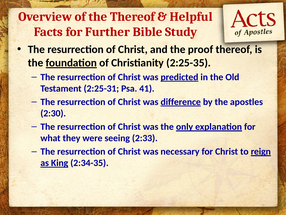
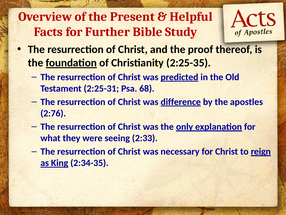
the Thereof: Thereof -> Present (132, 17)
41: 41 -> 68 (147, 88)
2:30: 2:30 -> 2:76 (53, 113)
